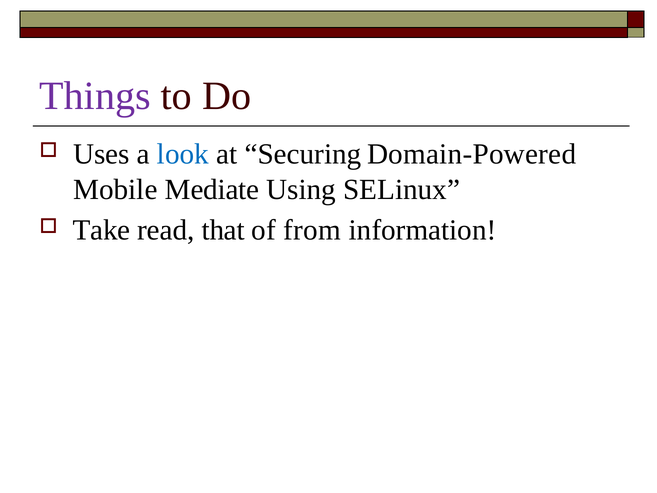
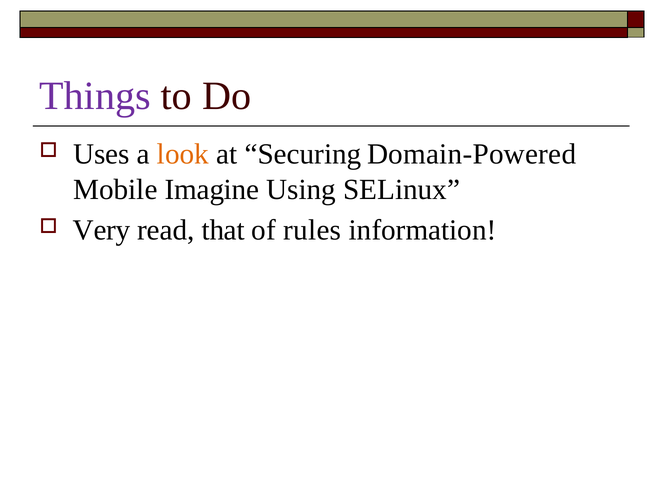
look colour: blue -> orange (183, 154)
Mediate: Mediate -> Imagine (212, 189)
Take: Take -> Very (102, 230)
from: from -> rules (312, 230)
